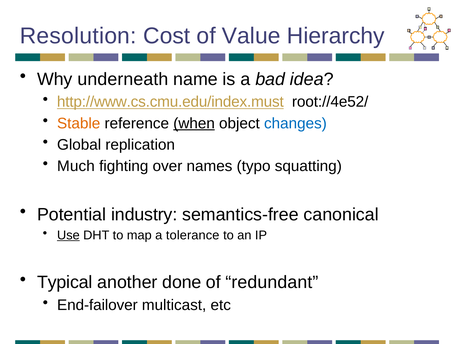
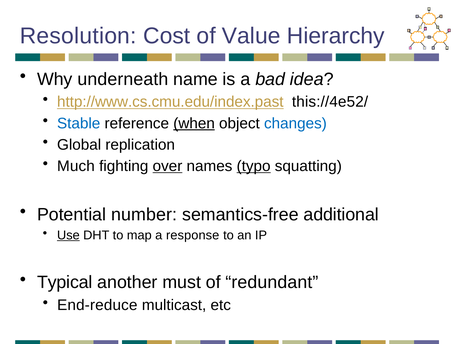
http://www.cs.cmu.edu/index.must: http://www.cs.cmu.edu/index.must -> http://www.cs.cmu.edu/index.past (170, 102)
root://4e52/: root://4e52/ -> this://4e52/ (330, 102)
Stable colour: orange -> blue (79, 123)
over underline: none -> present (167, 166)
typo underline: none -> present (254, 166)
industry: industry -> number (144, 214)
canonical: canonical -> additional (341, 214)
tolerance: tolerance -> response (193, 235)
done: done -> must (182, 282)
End-failover: End-failover -> End-reduce (97, 305)
